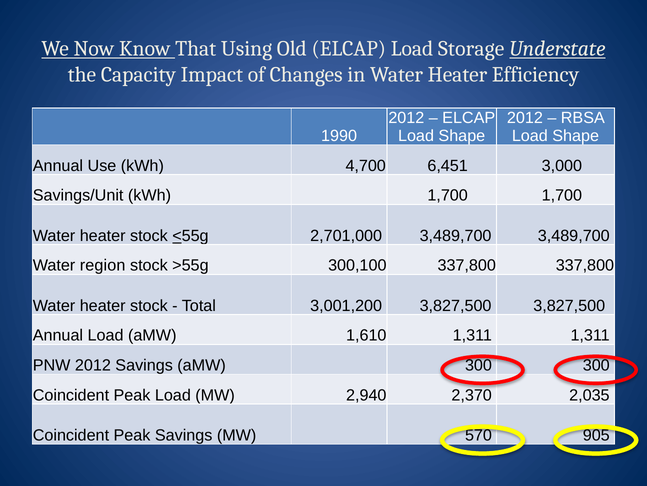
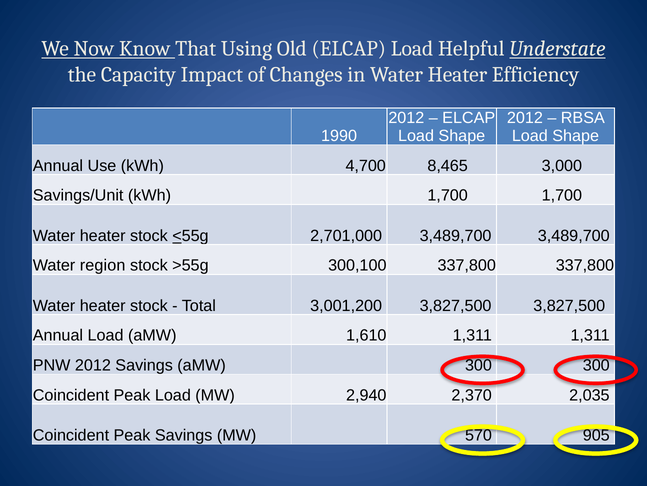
Storage: Storage -> Helpful (471, 48)
6,451: 6,451 -> 8,465 (448, 166)
